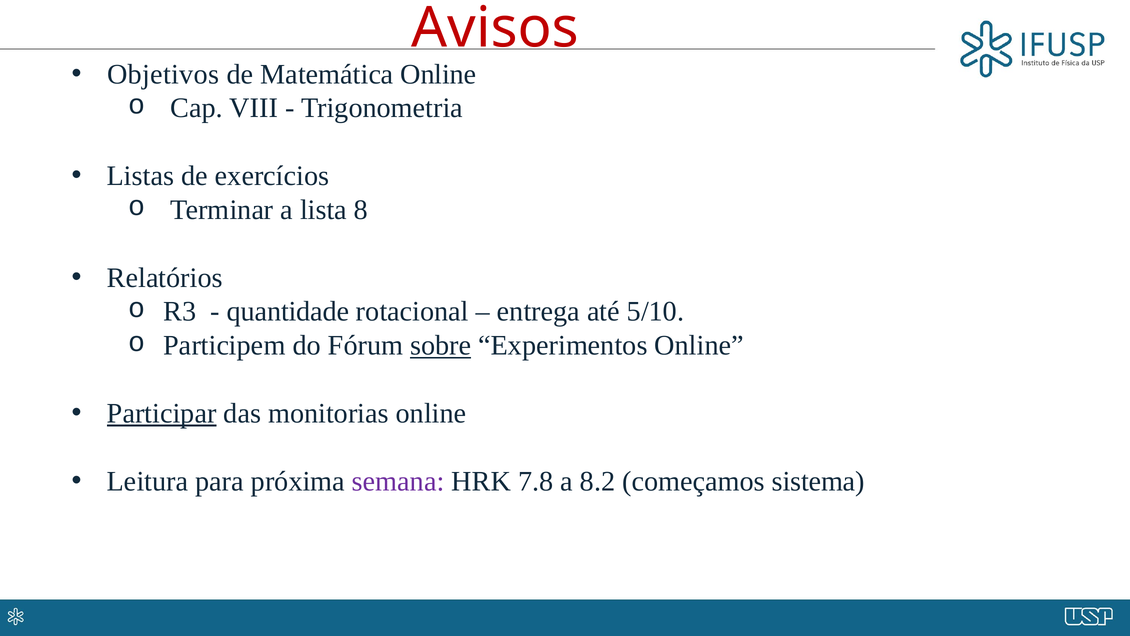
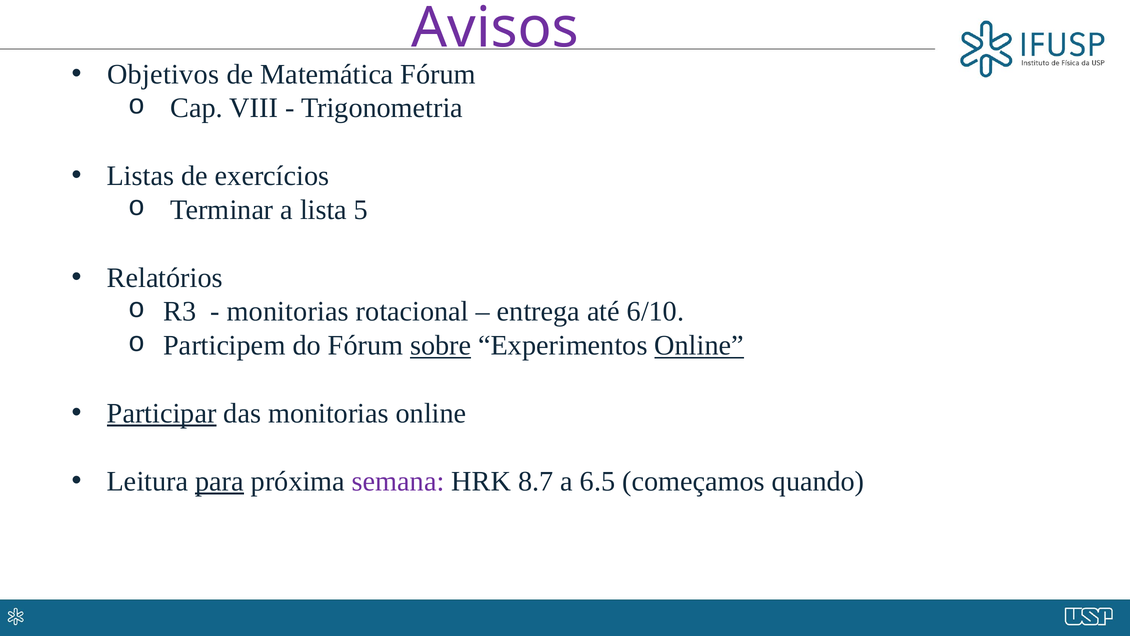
Avisos colour: red -> purple (495, 28)
Matemática Online: Online -> Fórum (438, 74)
8: 8 -> 5 (361, 210)
quantidade: quantidade -> monitorias (288, 311)
5/10: 5/10 -> 6/10 (656, 311)
Online underline: none -> present (699, 345)
para underline: none -> present (220, 481)
7.8: 7.8 -> 8.7 (536, 481)
8.2: 8.2 -> 6.5 (598, 481)
sistema: sistema -> quando (818, 481)
